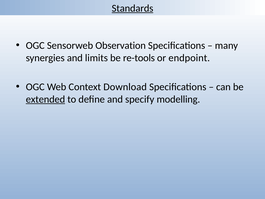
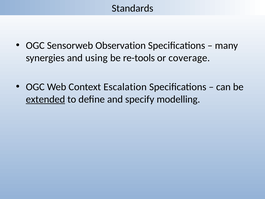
Standards underline: present -> none (133, 8)
limits: limits -> using (96, 58)
endpoint: endpoint -> coverage (189, 58)
Download: Download -> Escalation (125, 87)
